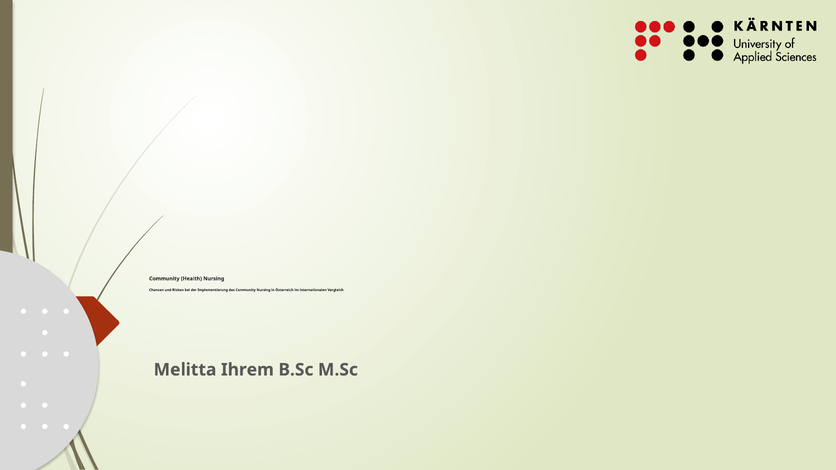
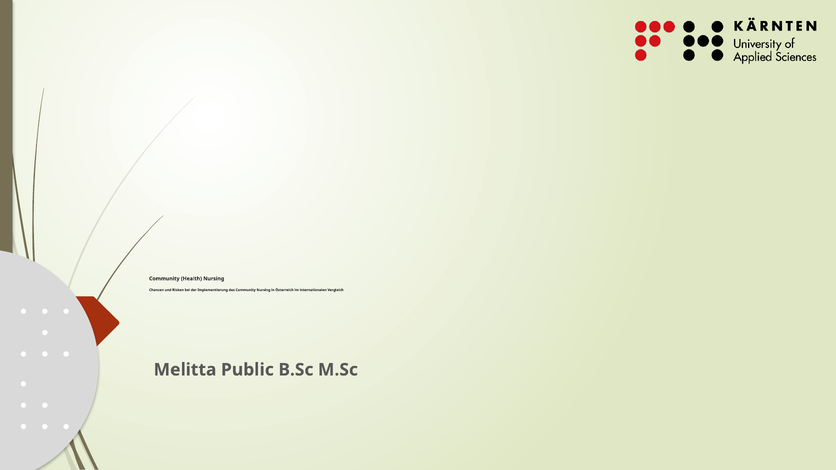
Ihrem: Ihrem -> Public (247, 370)
